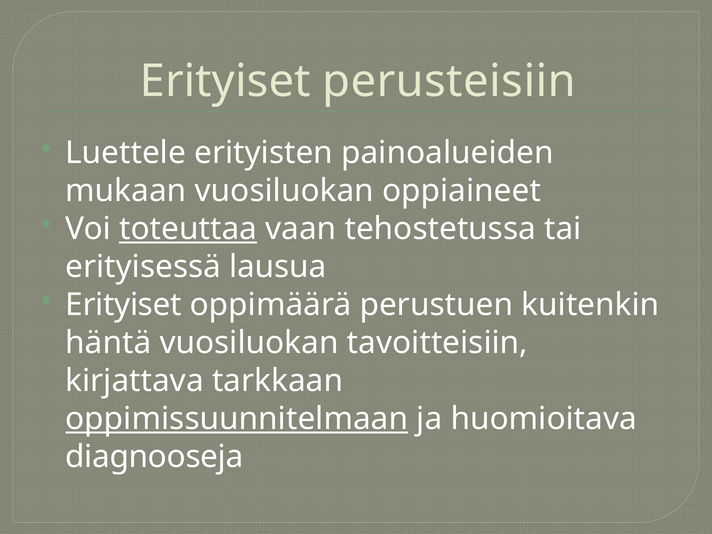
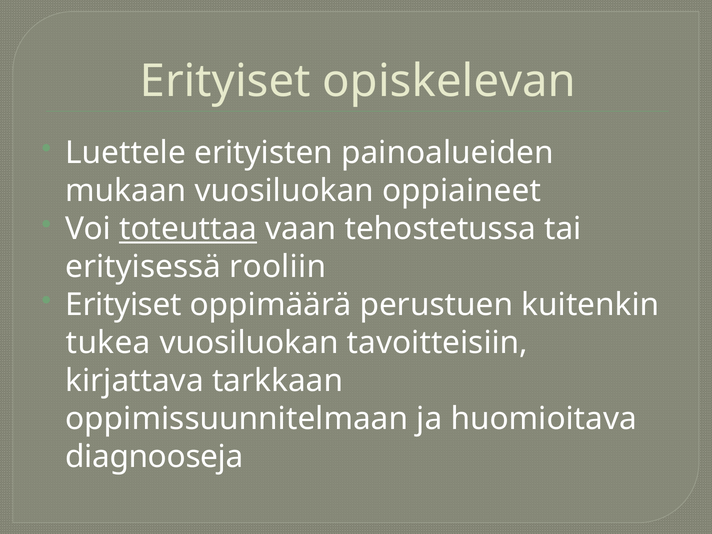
perusteisiin: perusteisiin -> opiskelevan (449, 81)
lausua: lausua -> rooliin (278, 267)
häntä: häntä -> tukea (108, 343)
oppimissuunnitelmaan underline: present -> none (237, 419)
